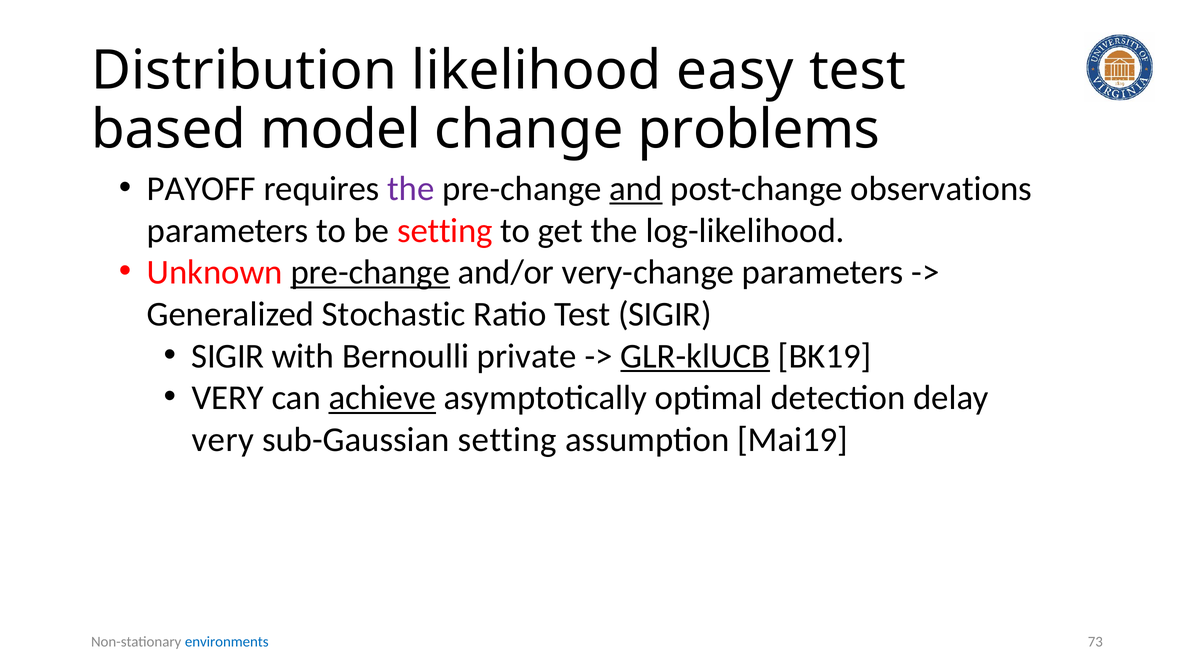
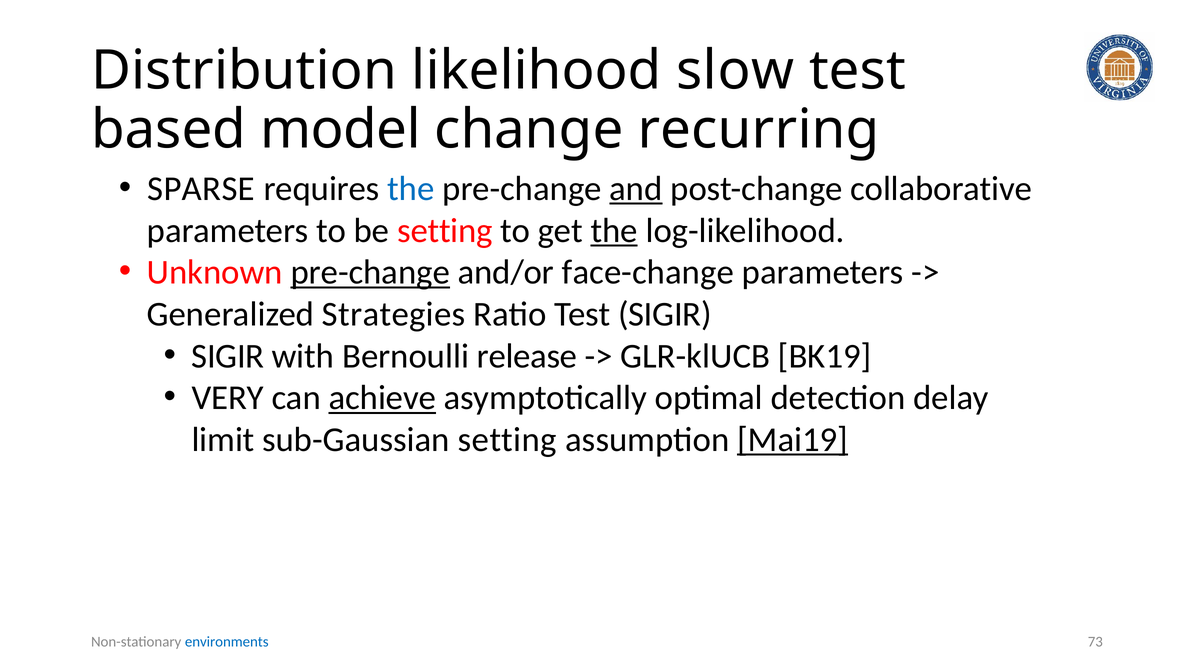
easy: easy -> slow (735, 71)
problems: problems -> recurring (759, 130)
PAYOFF: PAYOFF -> SPARSE (201, 189)
the colour: purple -> blue (411, 189)
observations: observations -> collaborative (941, 189)
the underline: none -> present (614, 230)
very-change: very-change -> face-change (648, 272)
Stochastic: Stochastic -> Strategies (394, 314)
private: private -> release (527, 356)
GLR-klUCB underline: present -> none (695, 356)
very: very -> limit (223, 439)
Mai19 underline: none -> present (793, 439)
